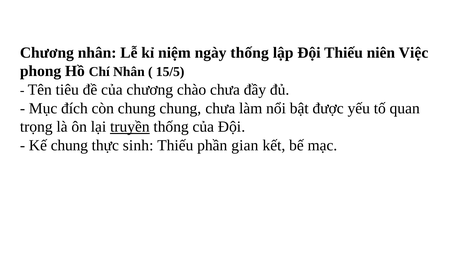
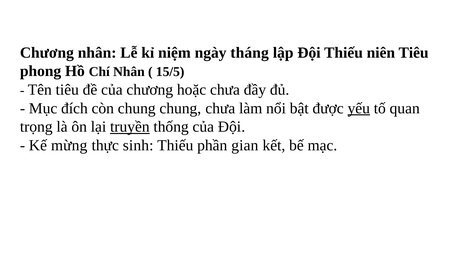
ngày thống: thống -> tháng (250, 53)
niên Việc: Việc -> Tiêu (414, 53)
chào: chào -> hoặc (192, 90)
yếu underline: none -> present (359, 108)
Kế chung: chung -> mừng (69, 145)
